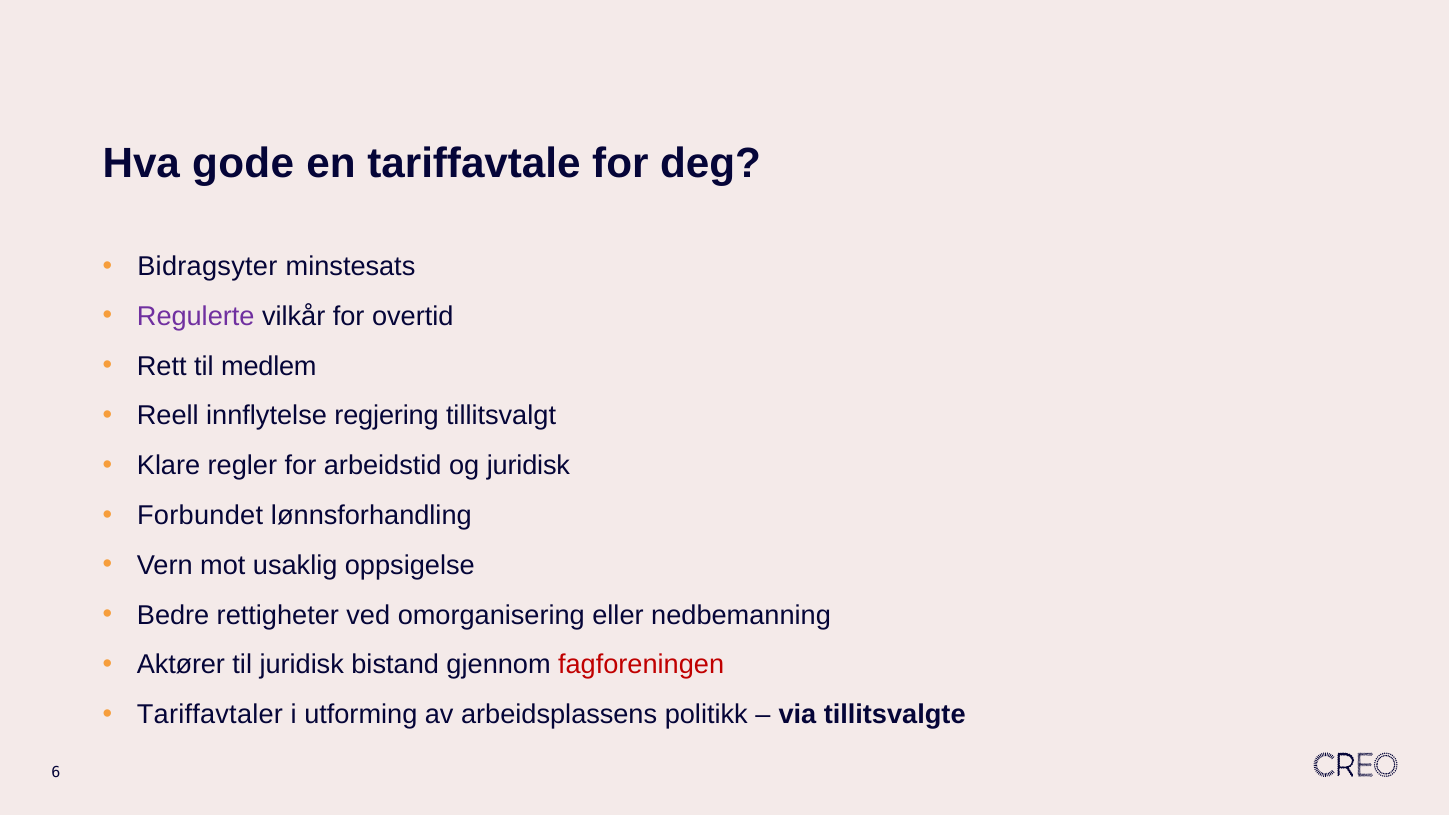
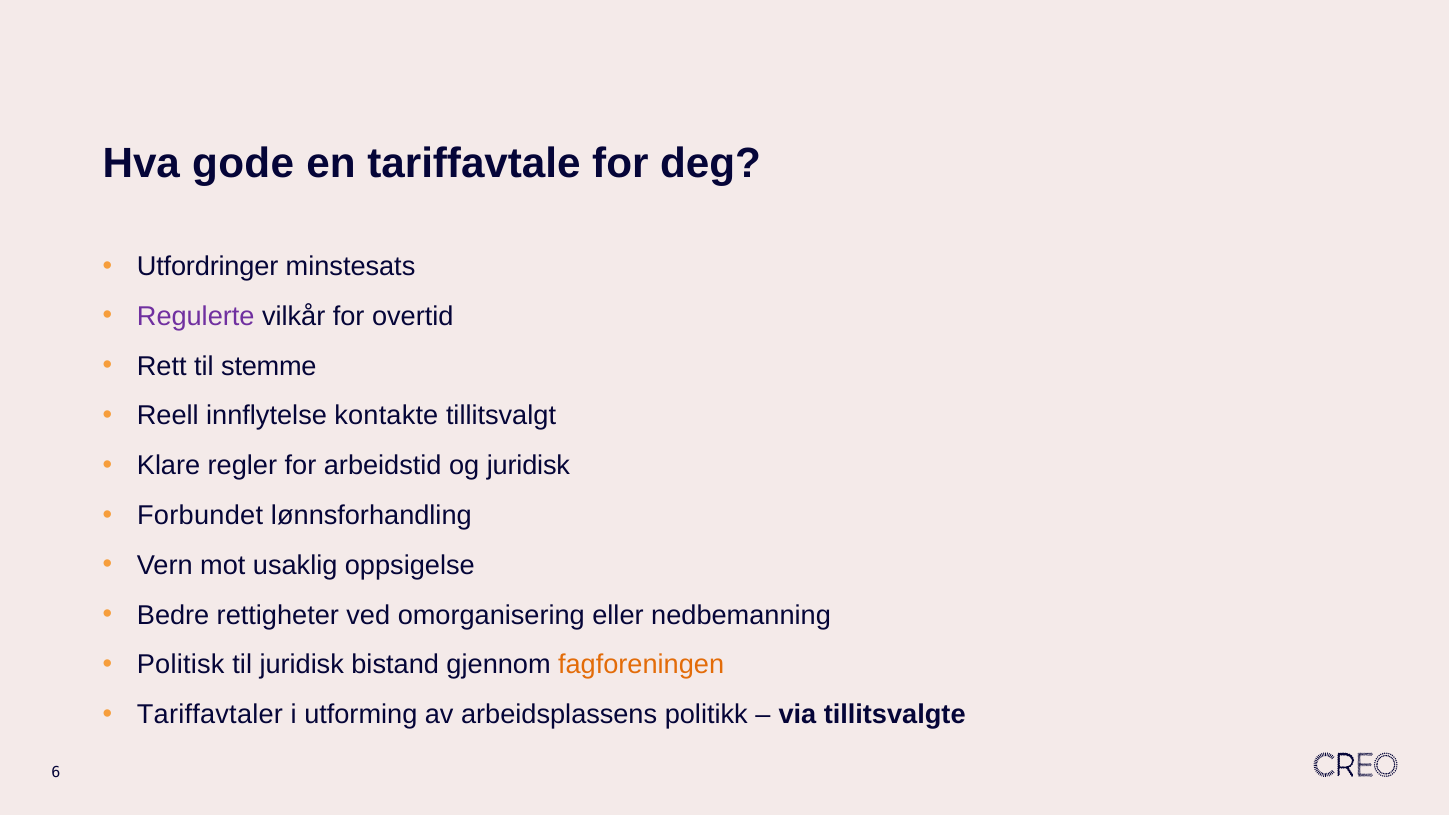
Bidragsyter: Bidragsyter -> Utfordringer (208, 267)
medlem: medlem -> stemme (269, 366)
regjering: regjering -> kontakte (386, 416)
Aktører: Aktører -> Politisk (181, 665)
fagforeningen colour: red -> orange (641, 665)
